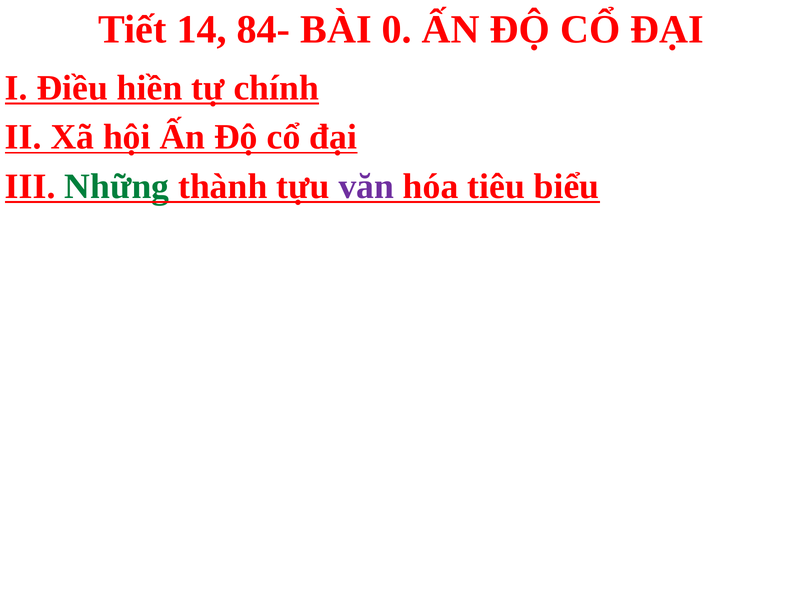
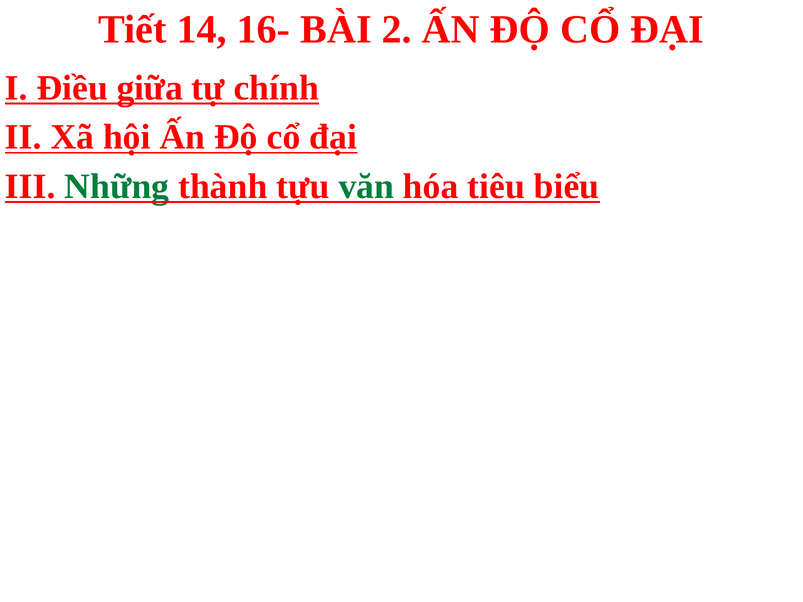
84-: 84- -> 16- (264, 30)
0: 0 -> 2 (397, 30)
hiền: hiền -> giữa (150, 88)
văn colour: purple -> green (366, 186)
